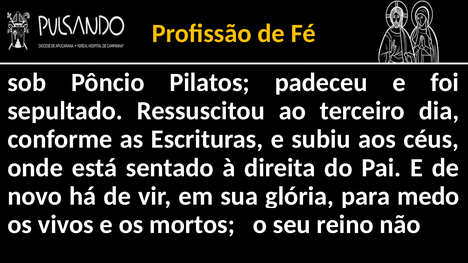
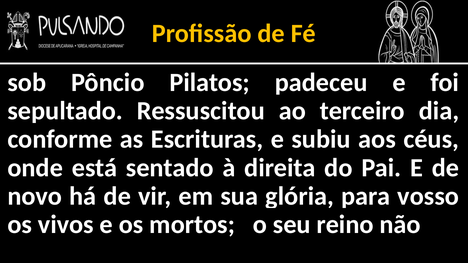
medo: medo -> vosso (428, 196)
